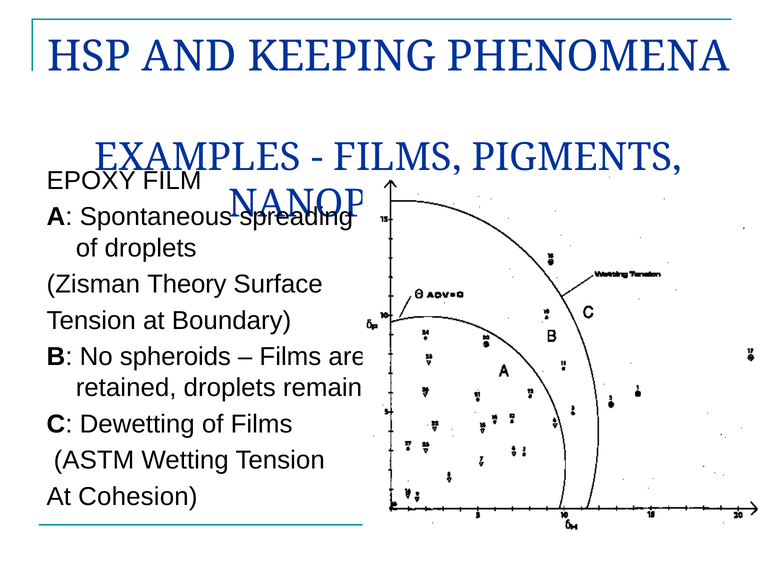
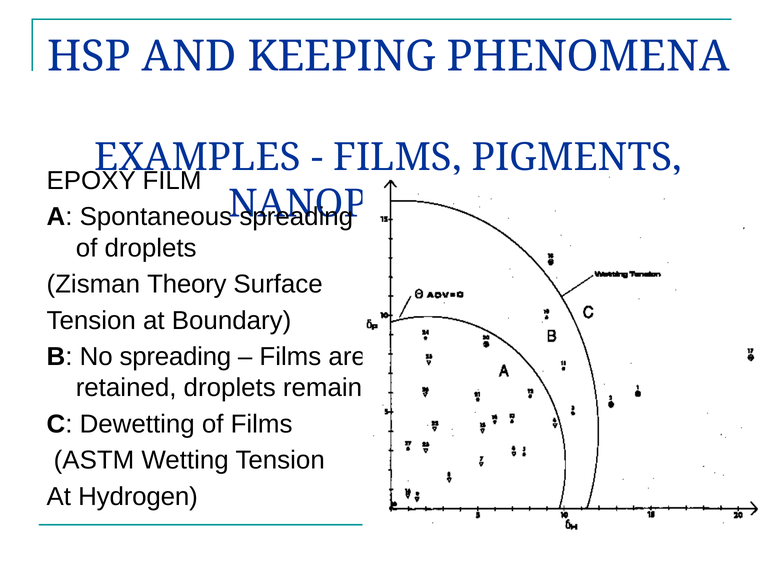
No spheroids: spheroids -> spreading (175, 357)
Cohesion: Cohesion -> Hydrogen (138, 496)
